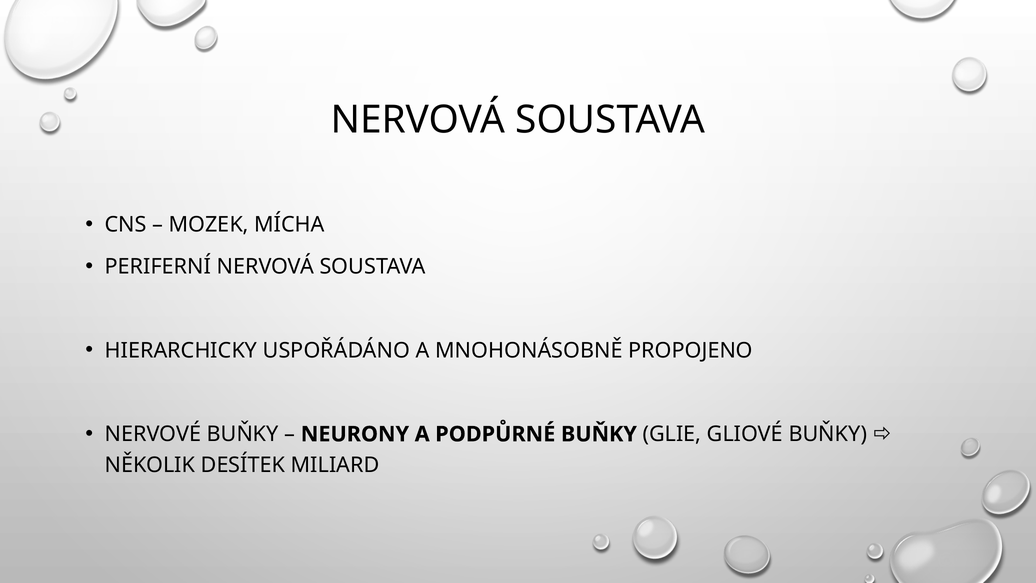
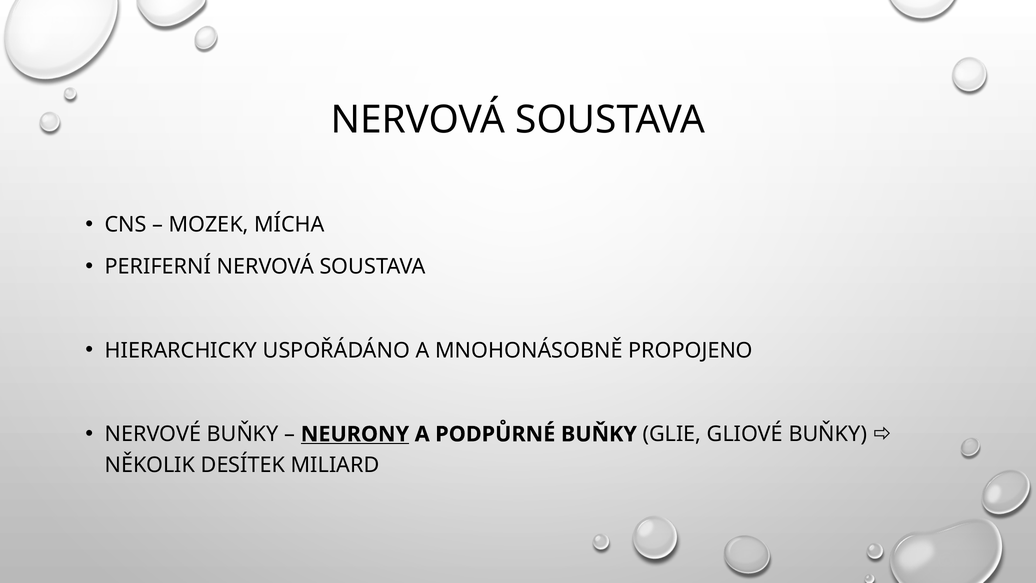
NEURONY underline: none -> present (355, 434)
